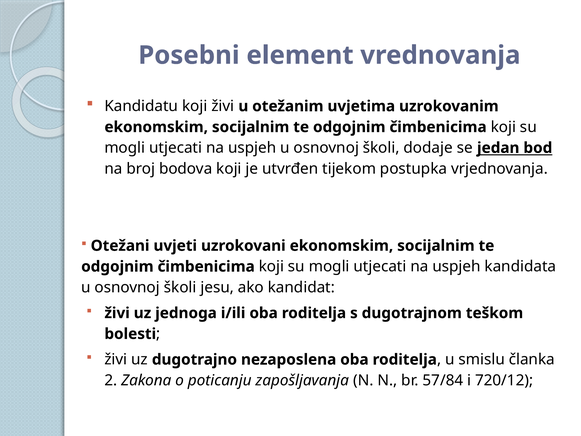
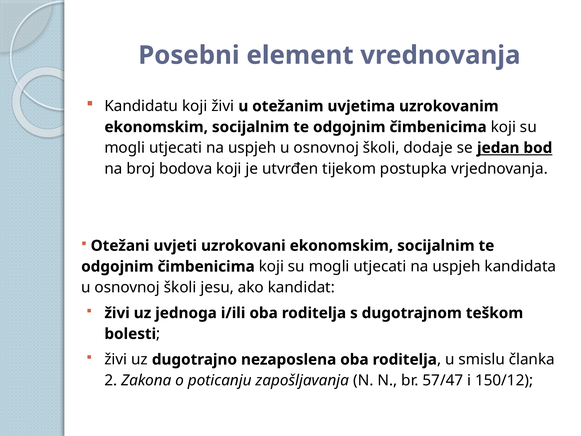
57/84: 57/84 -> 57/47 (443, 380)
720/12: 720/12 -> 150/12 (504, 380)
